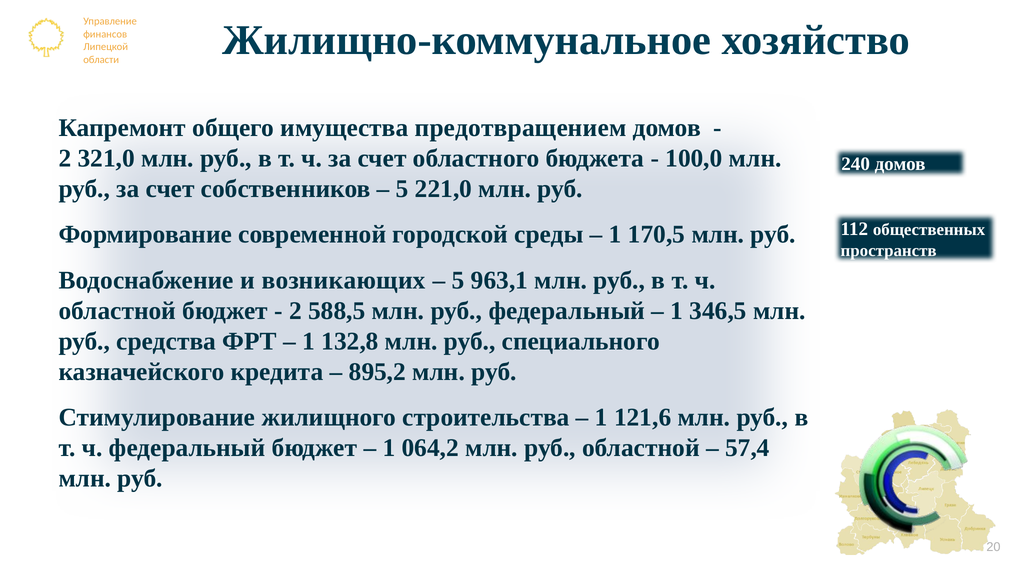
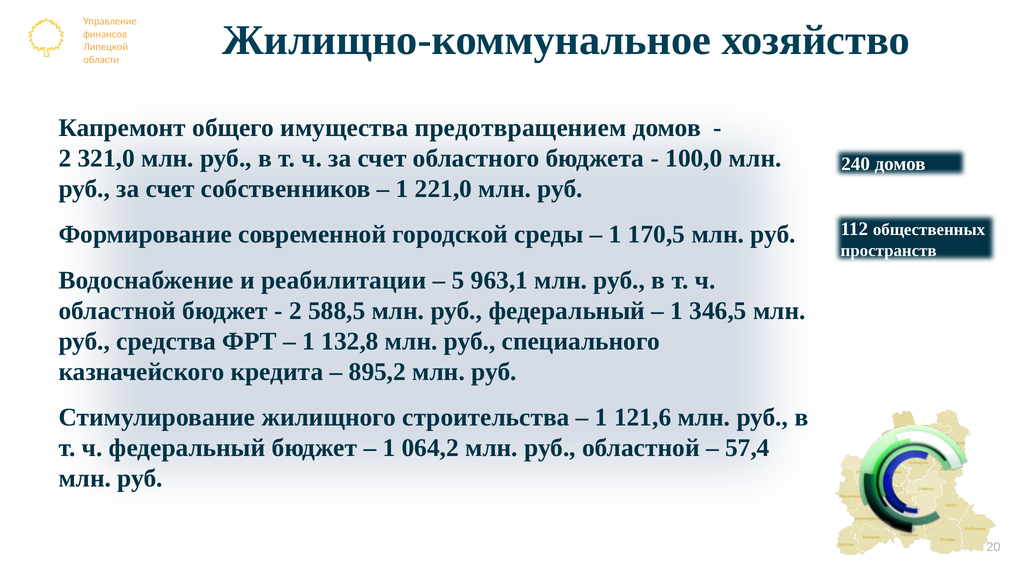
5: 5 -> 1 (402, 189)
возникающих: возникающих -> реабилитации (344, 280)
